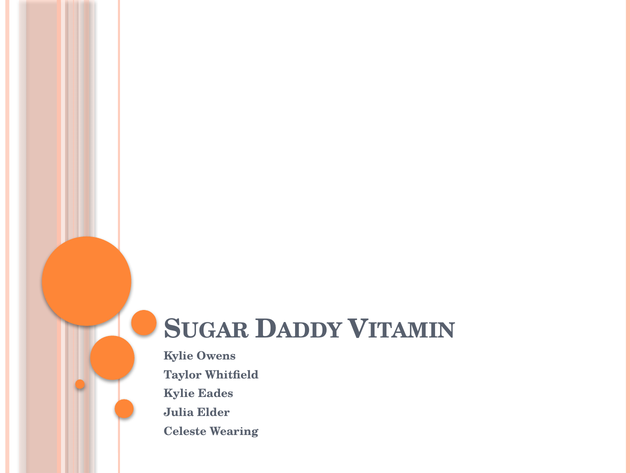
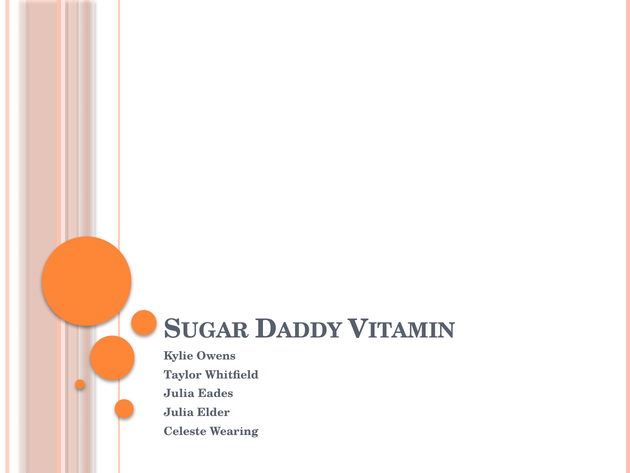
Kylie: Kylie -> Julia (179, 393)
